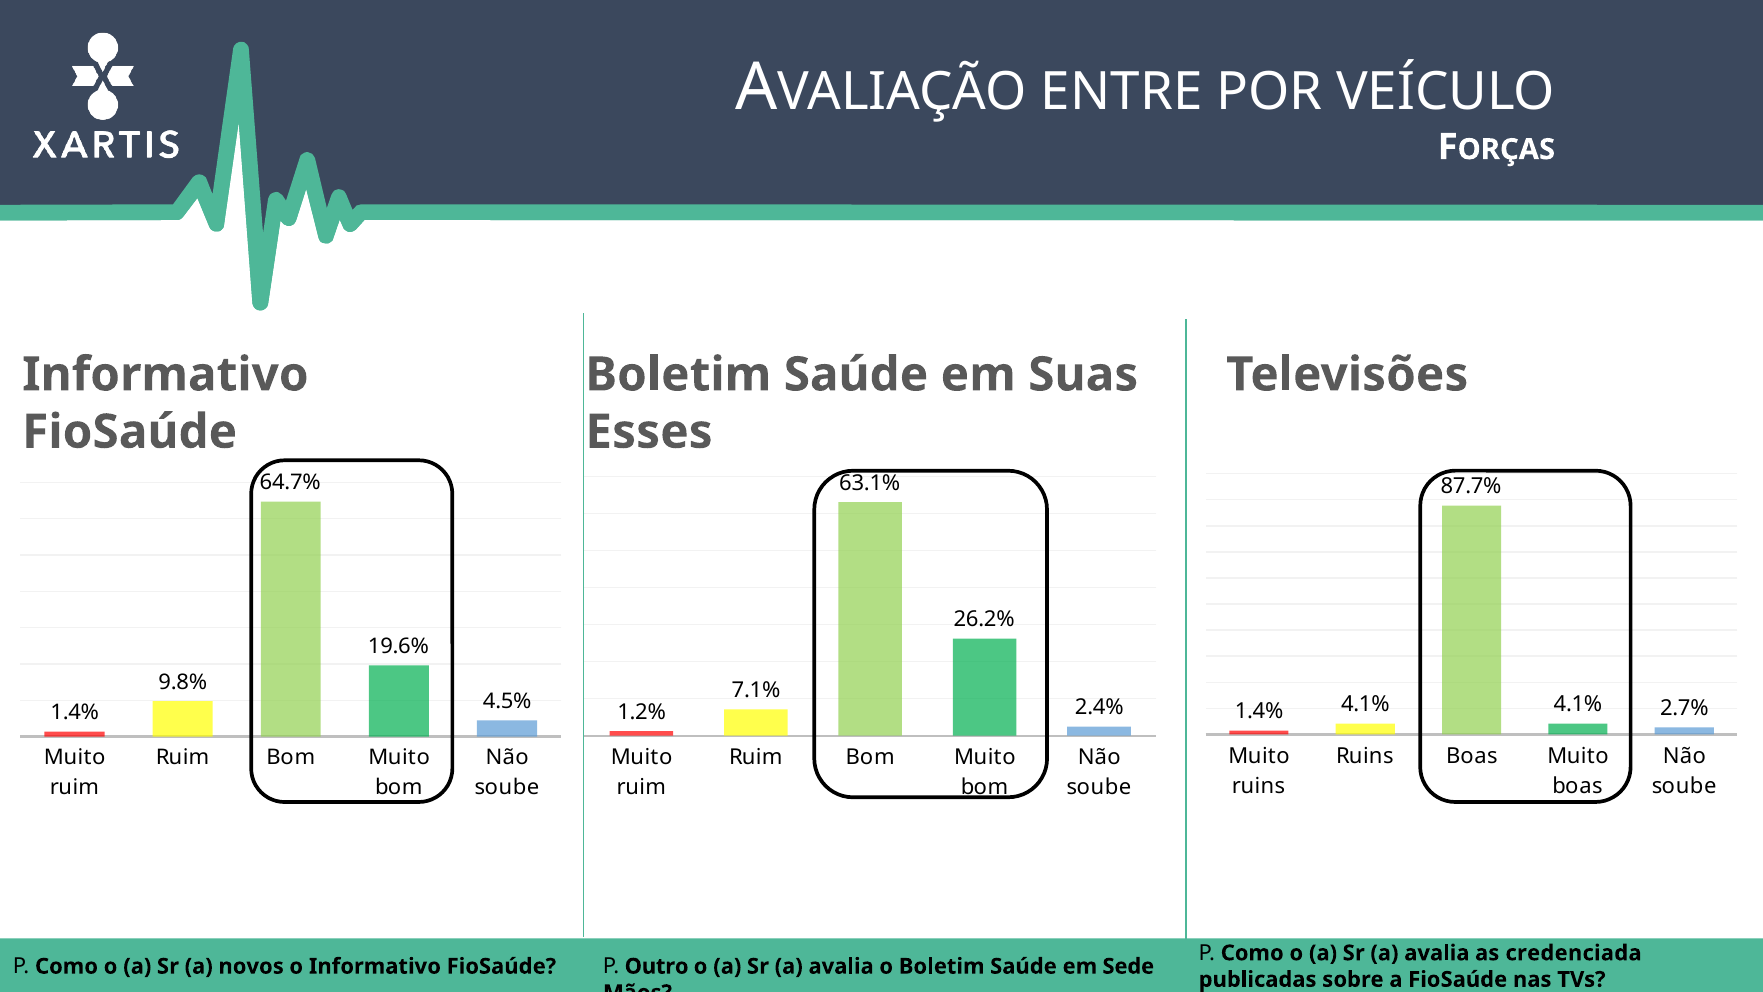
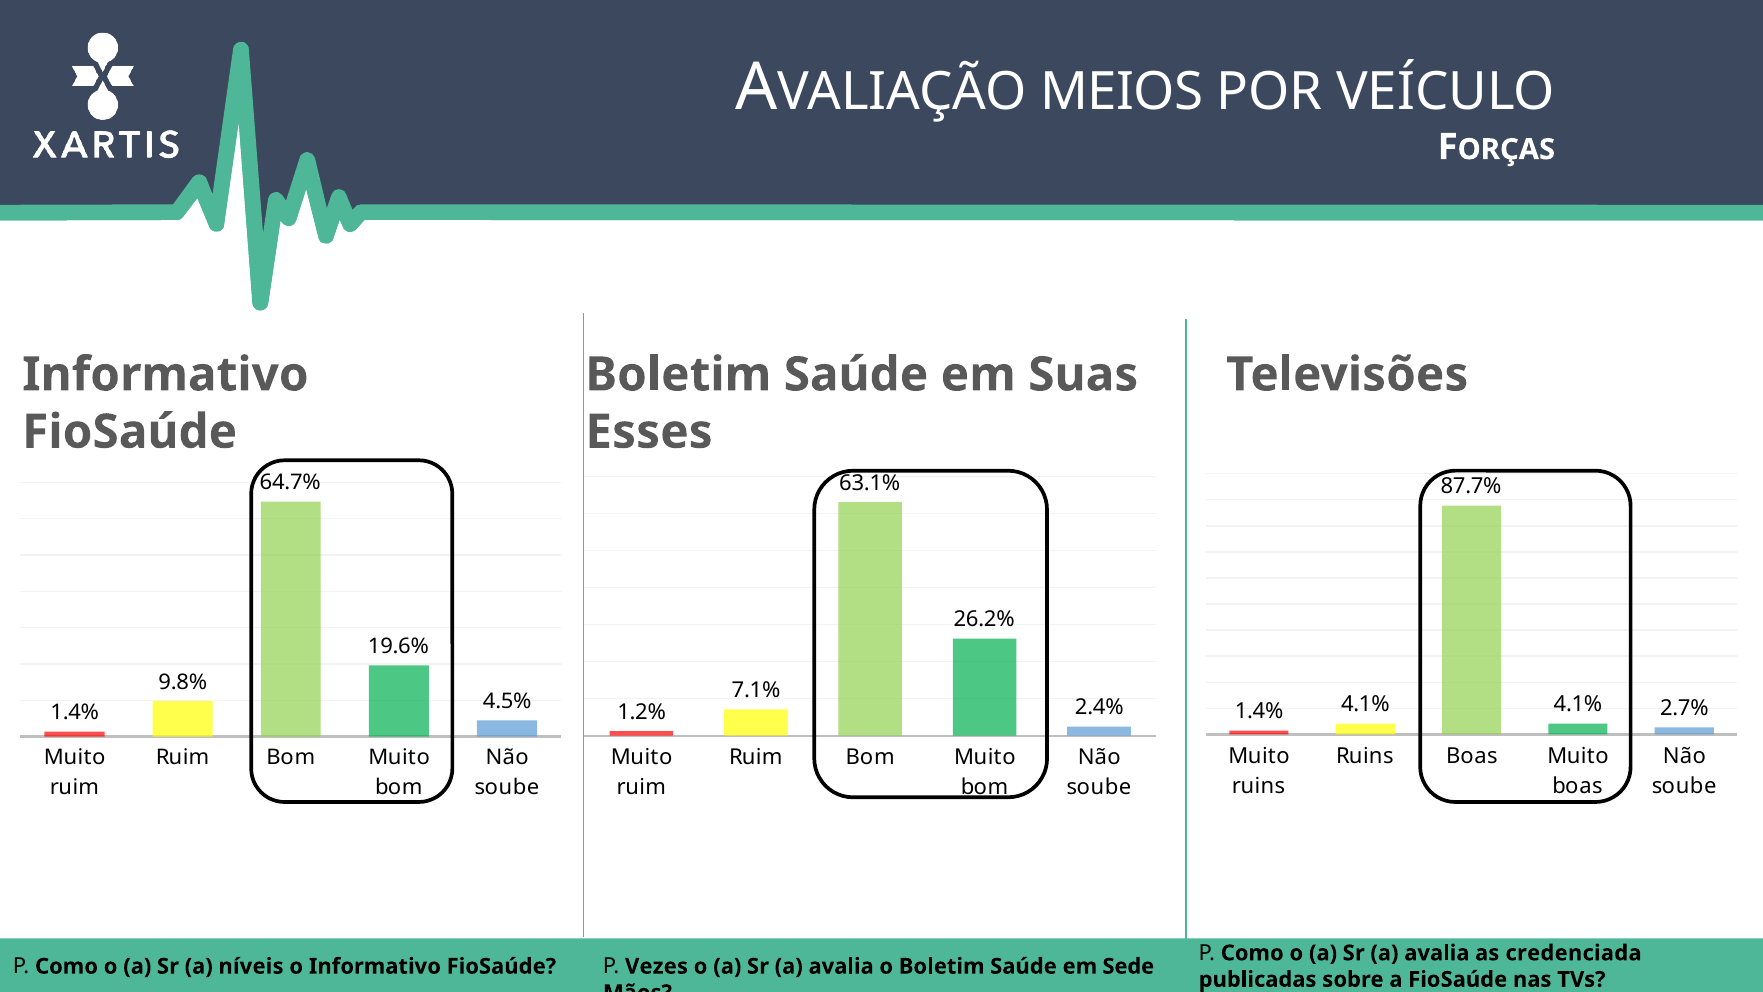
ENTRE: ENTRE -> MEIOS (1122, 92)
novos: novos -> níveis (251, 966)
Outro: Outro -> Vezes (656, 966)
